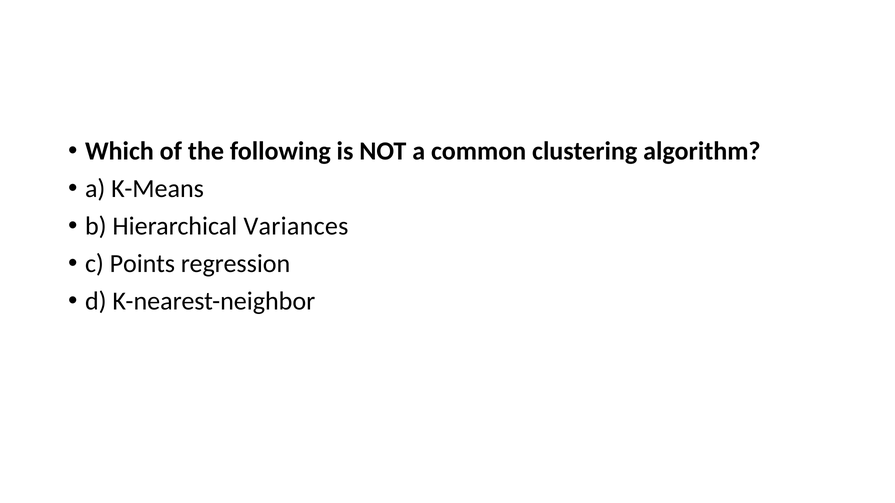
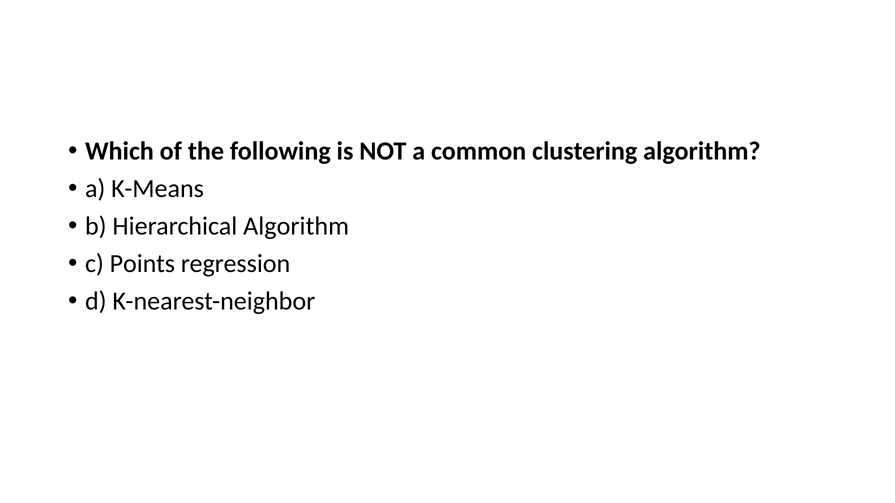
Hierarchical Variances: Variances -> Algorithm (296, 226)
